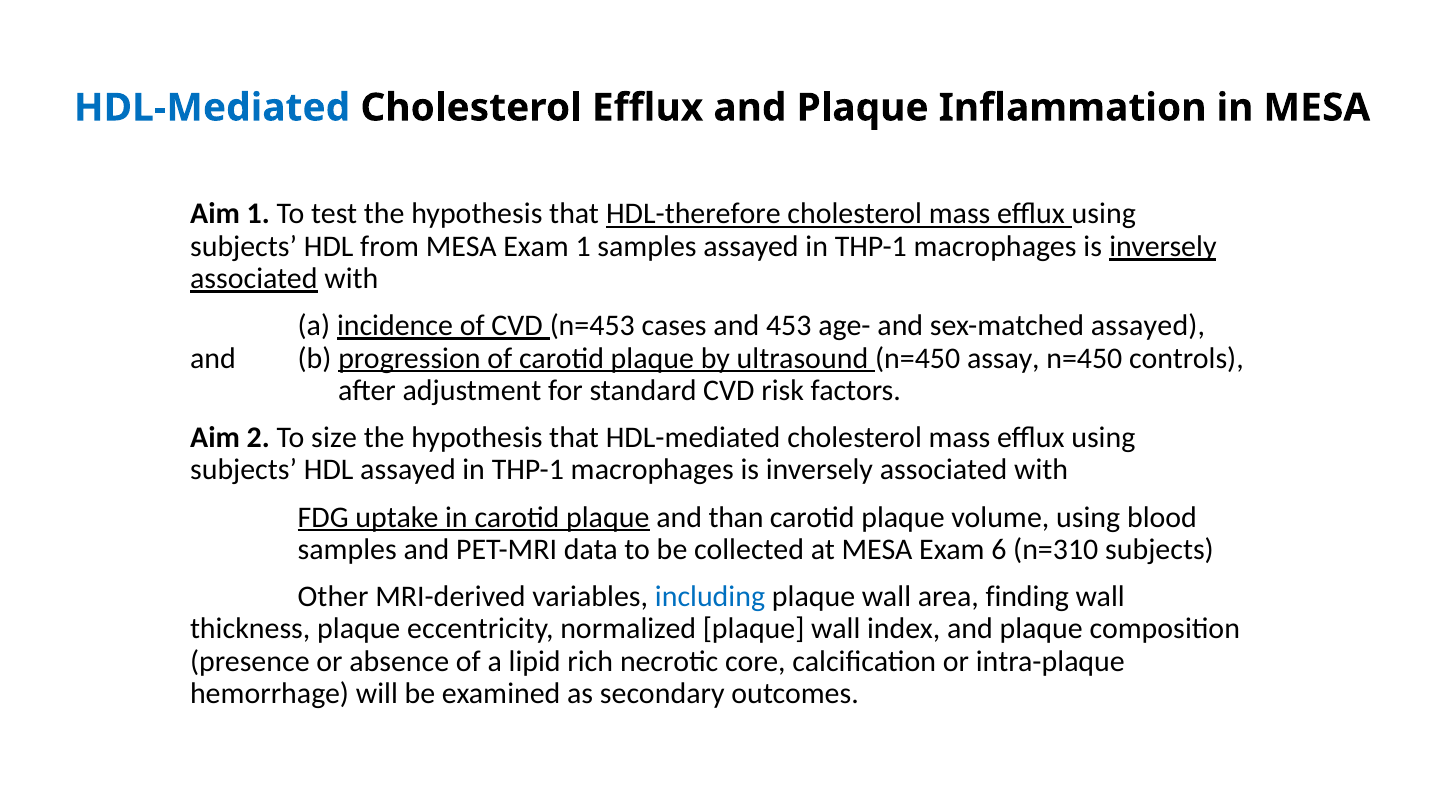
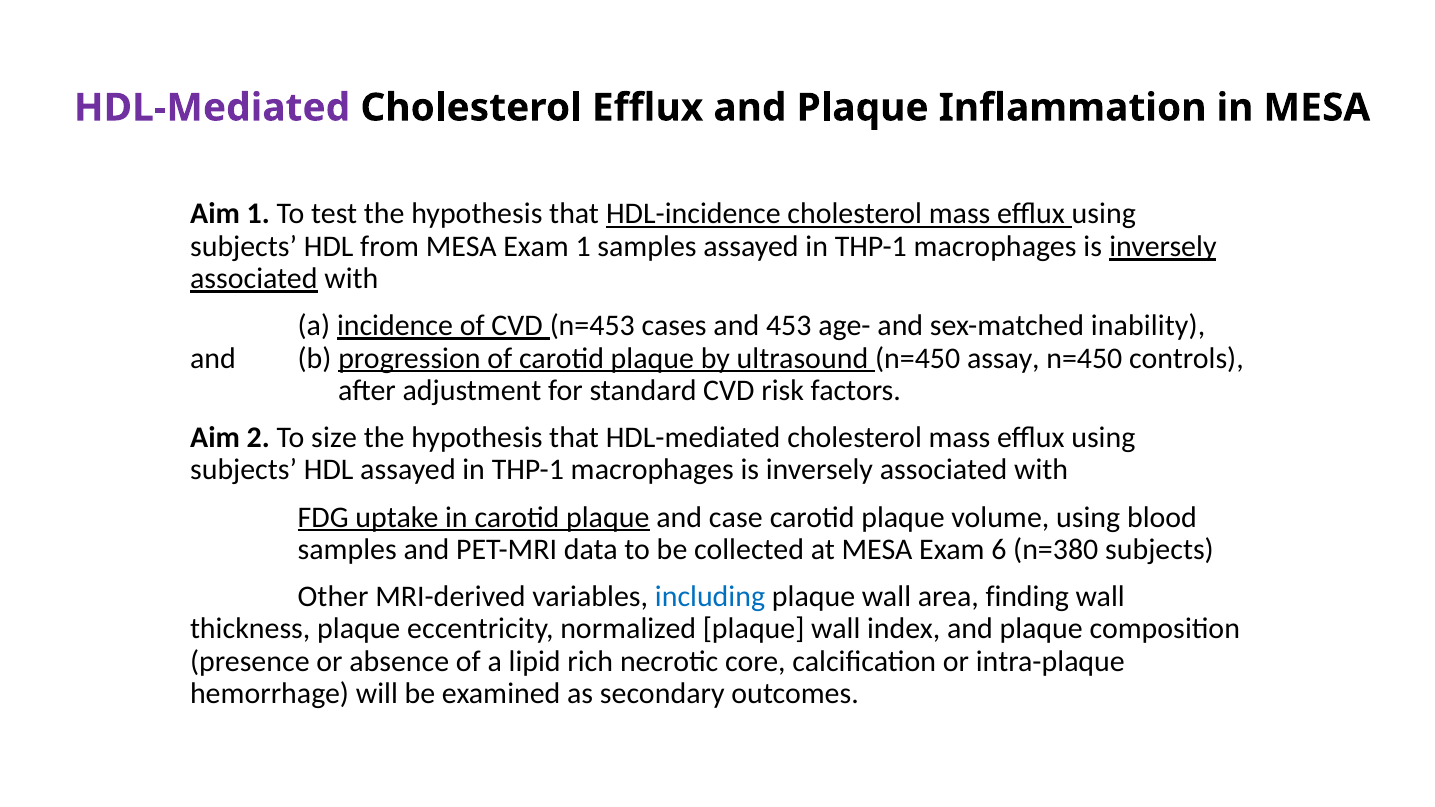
HDL-Mediated colour: blue -> purple (212, 108)
HDL-therefore: HDL-therefore -> HDL-incidence (693, 214)
sex-matched assayed: assayed -> inability (1148, 326)
than: than -> case (736, 517)
n=310: n=310 -> n=380 (1056, 550)
